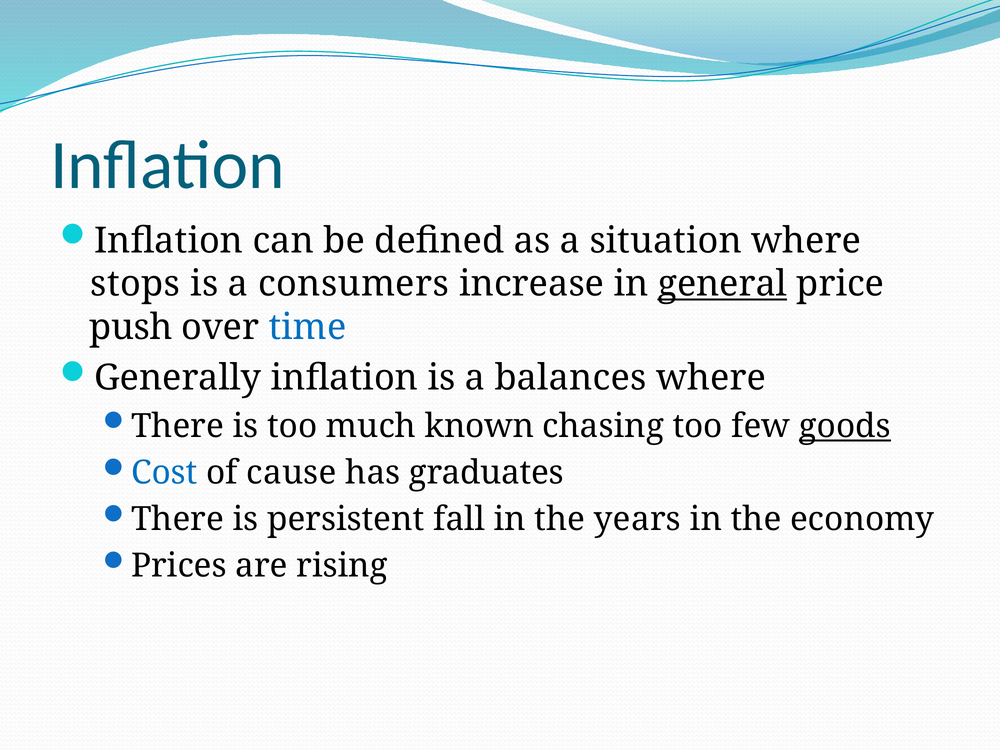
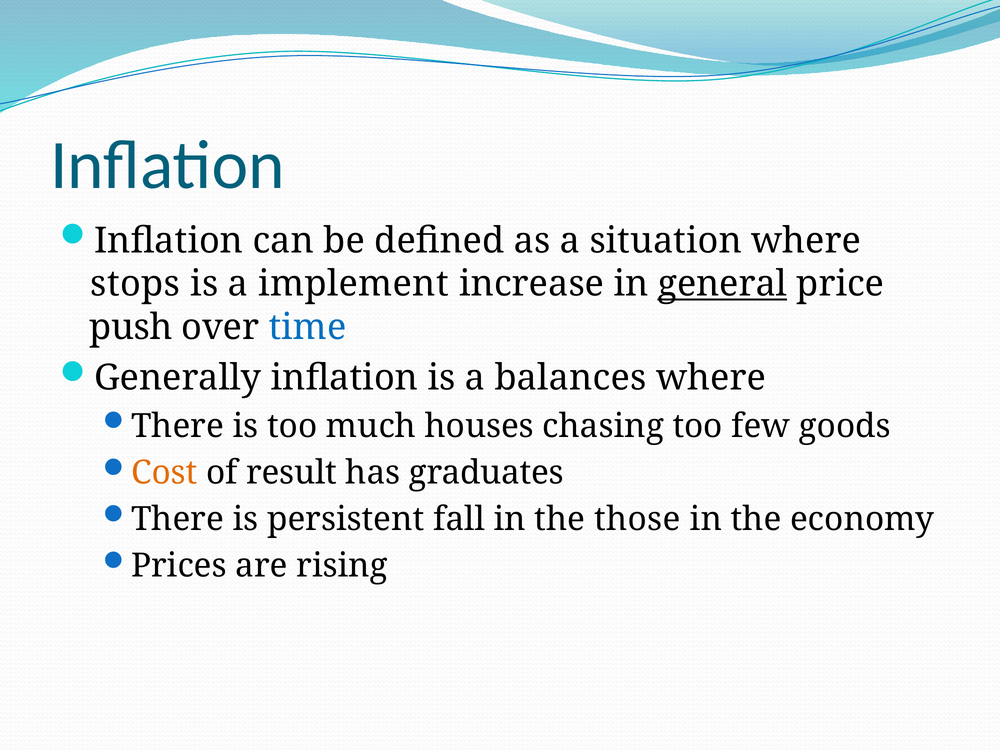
consumers: consumers -> implement (353, 284)
known: known -> houses (479, 426)
goods underline: present -> none (845, 426)
Cost colour: blue -> orange (164, 473)
cause: cause -> result (292, 473)
years: years -> those (637, 519)
